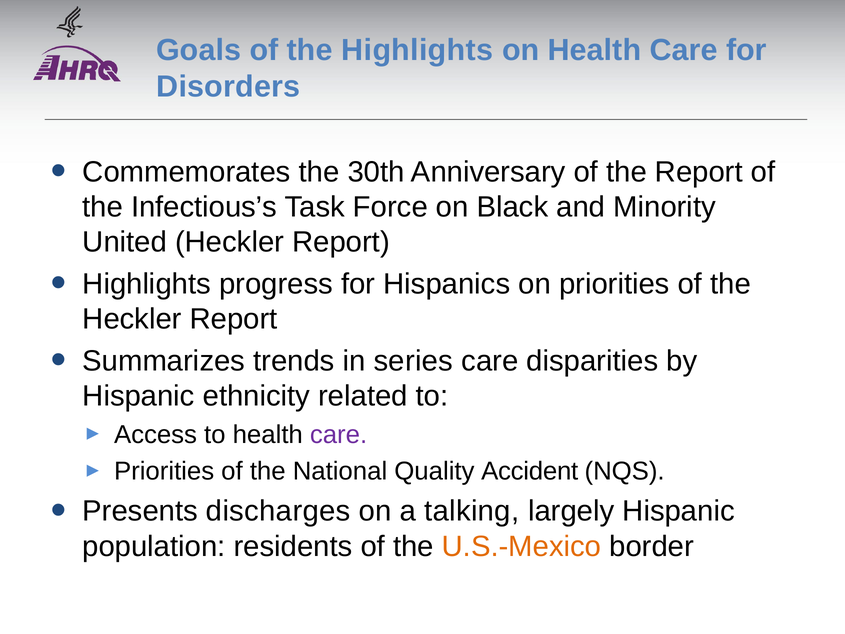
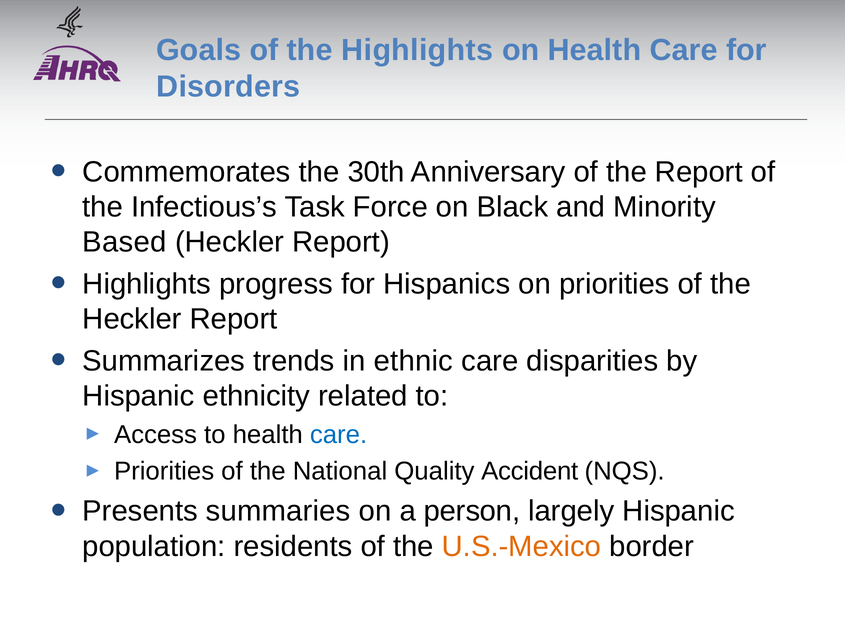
United: United -> Based (125, 242)
series: series -> ethnic (413, 361)
care colour: purple -> blue (339, 435)
discharges: discharges -> summaries (278, 511)
talking: talking -> person (472, 511)
